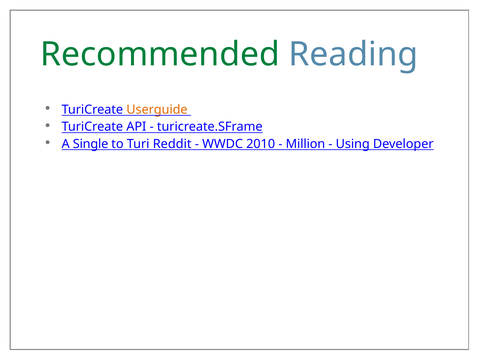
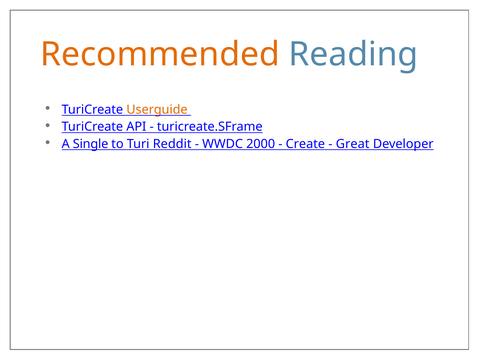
Recommended colour: green -> orange (160, 55)
2010: 2010 -> 2000 (261, 144)
Million: Million -> Create (305, 144)
Using: Using -> Great (353, 144)
